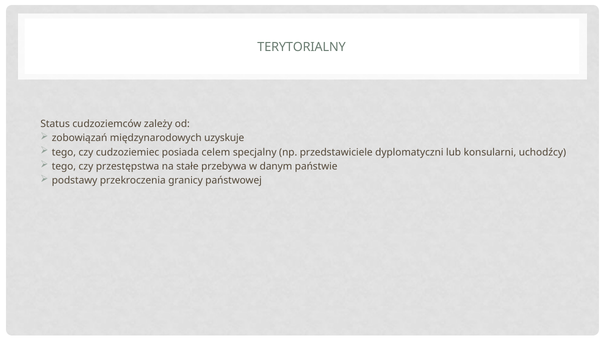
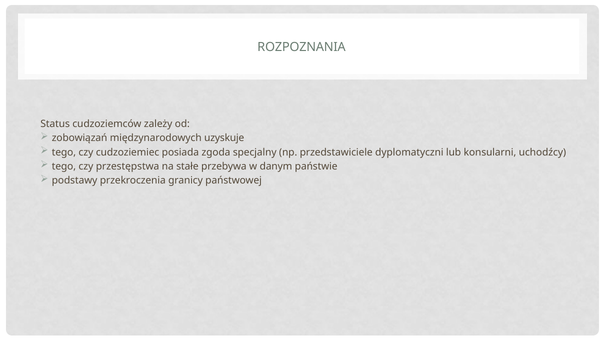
TERYTORIALNY: TERYTORIALNY -> ROZPOZNANIA (302, 47)
celem: celem -> zgoda (216, 152)
